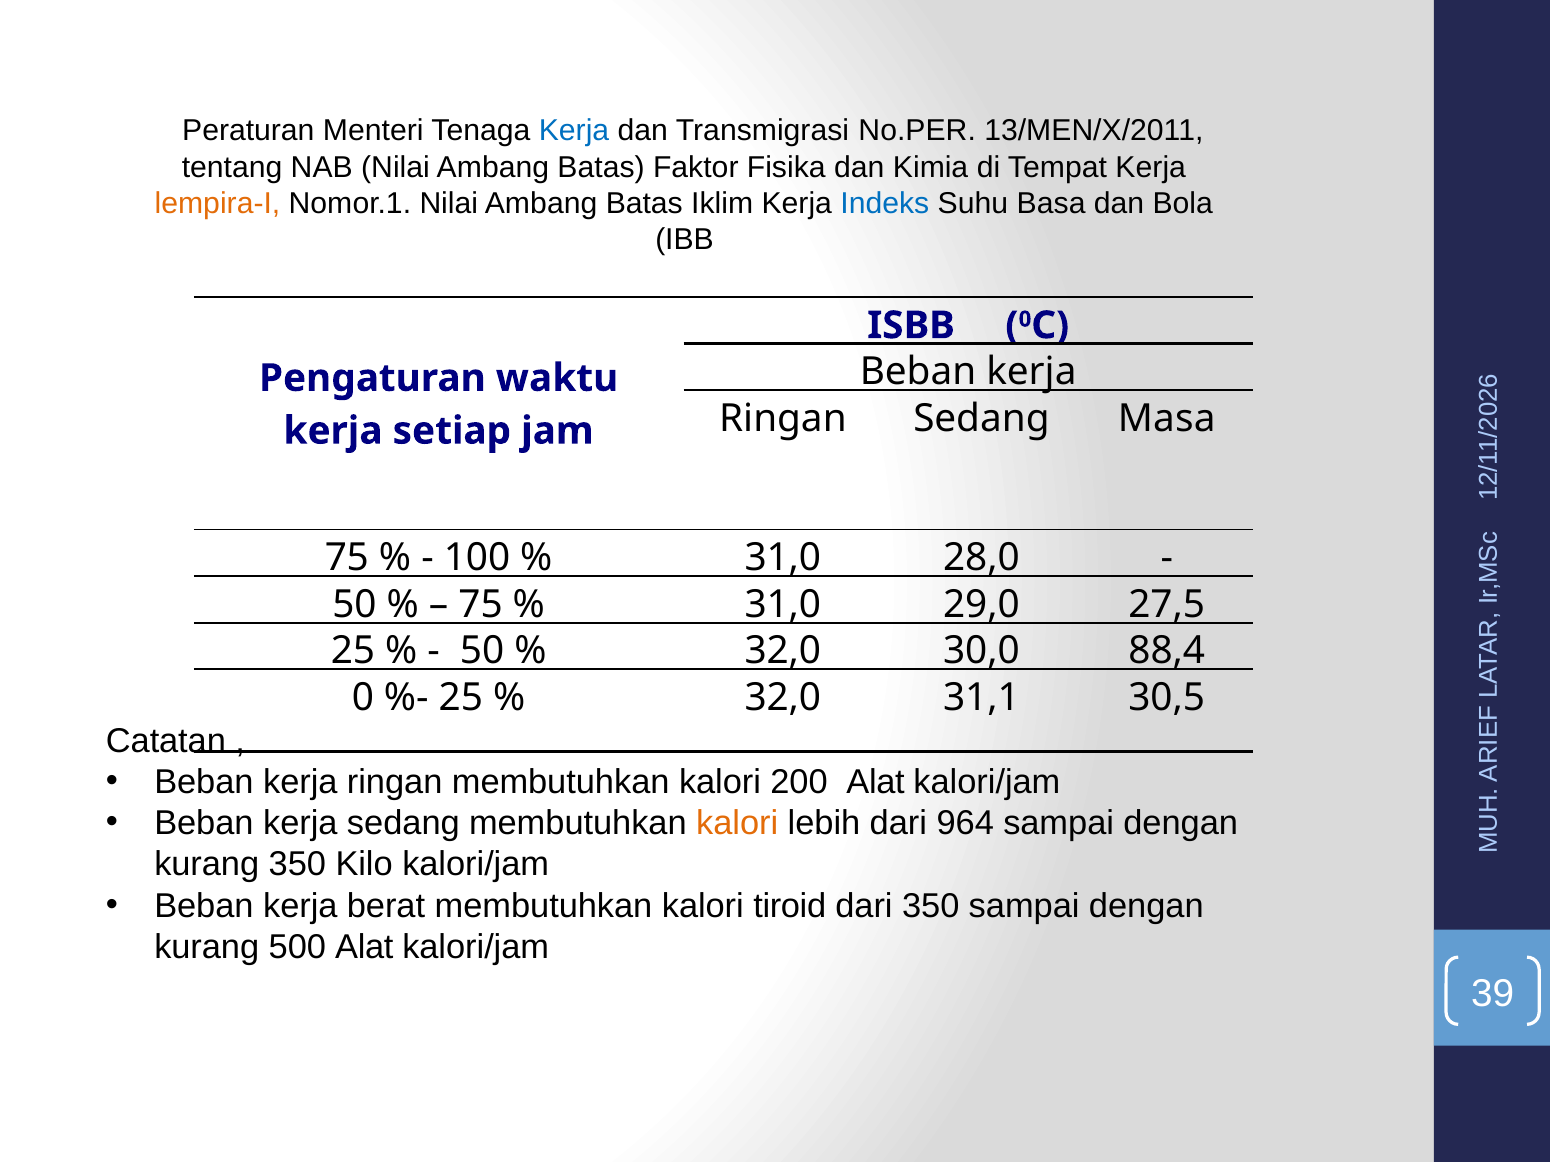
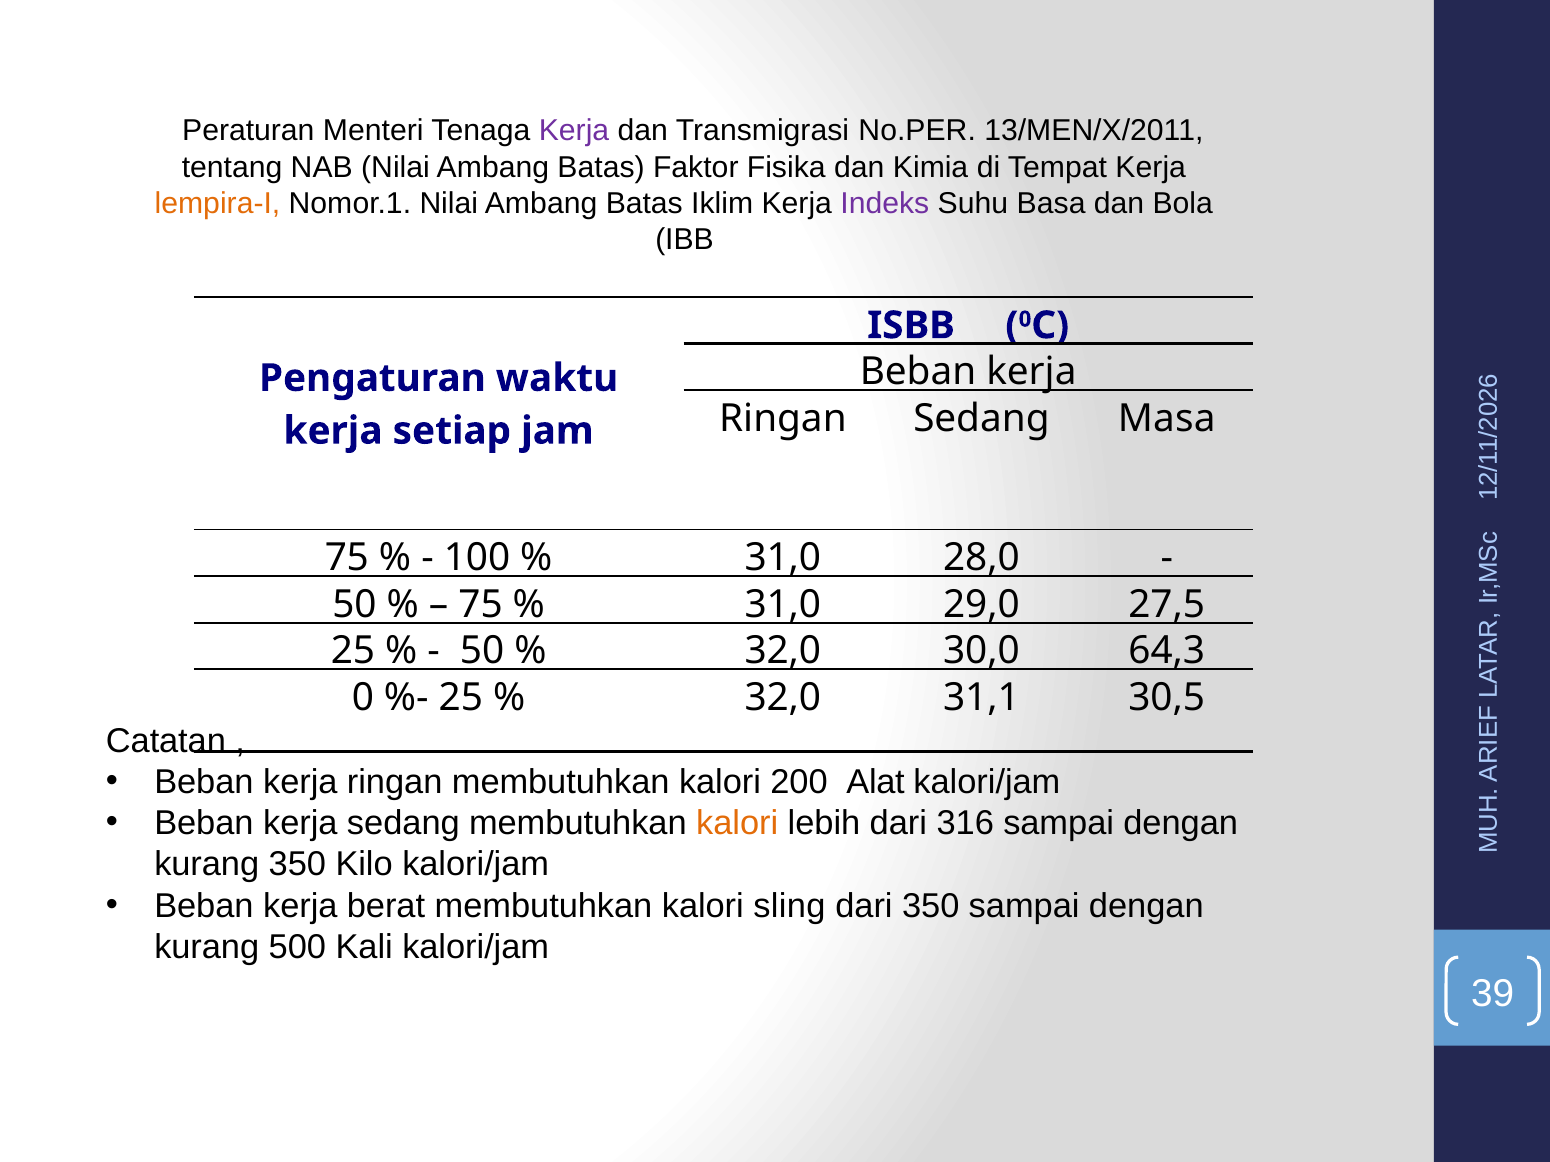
Kerja colour: blue -> purple (574, 131)
Indeks colour: blue -> purple (885, 203)
88,4: 88,4 -> 64,3 (1167, 651)
964: 964 -> 316 (965, 824)
tiroid: tiroid -> sling (789, 906)
500 Alat: Alat -> Kali (364, 948)
